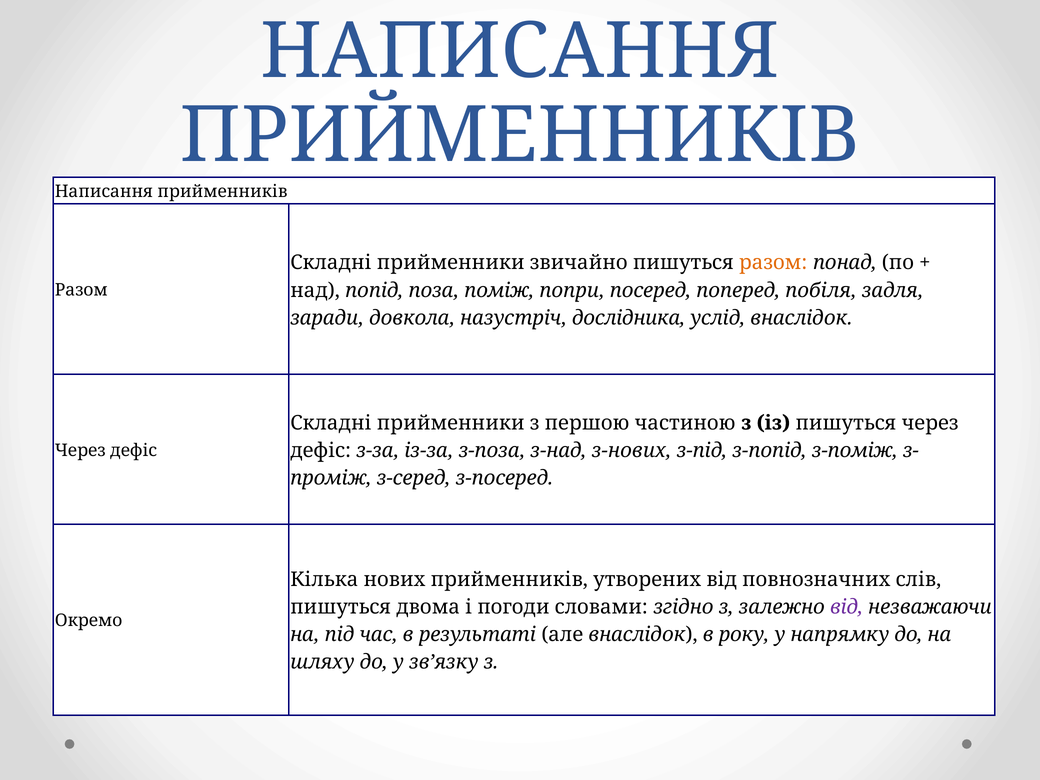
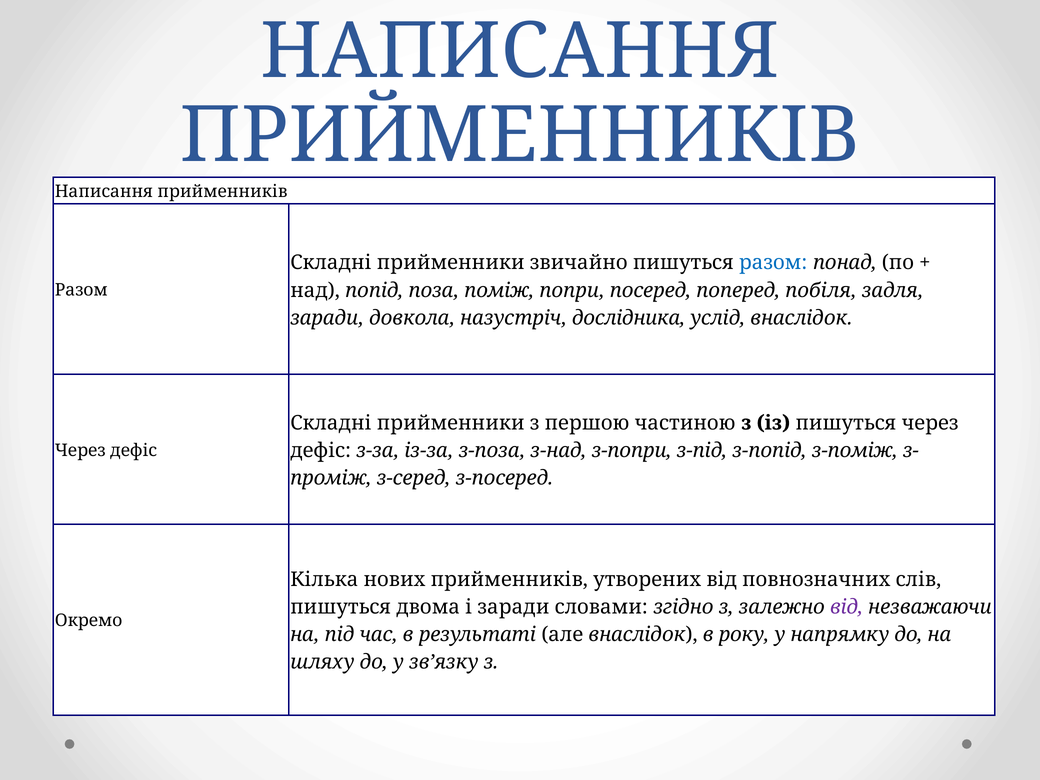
разом colour: orange -> blue (773, 263)
з-нових: з-нових -> з-попри (632, 450)
і погоди: погоди -> заради (513, 607)
